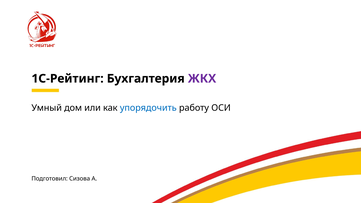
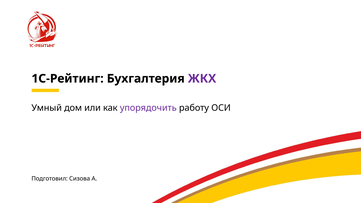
упорядочить colour: blue -> purple (148, 108)
